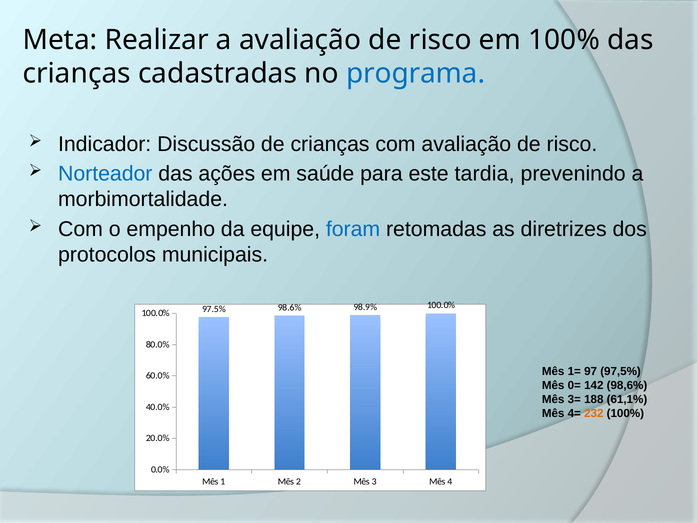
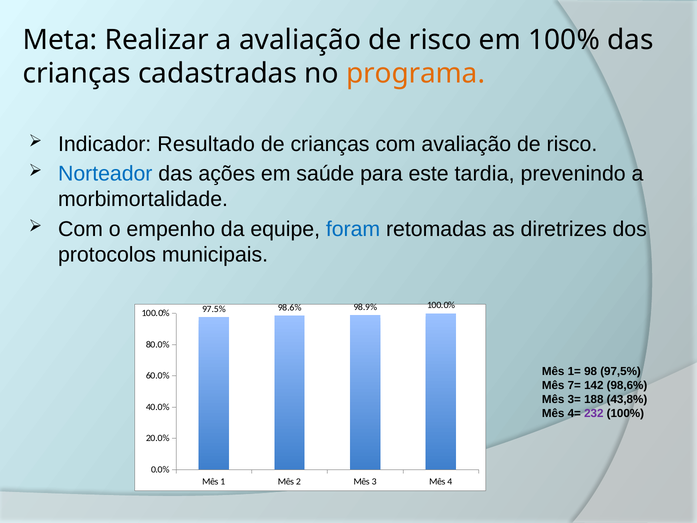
programa colour: blue -> orange (416, 74)
Discussão: Discussão -> Resultado (206, 144)
97: 97 -> 98 (591, 371)
0=: 0= -> 7= (574, 385)
61,1%: 61,1% -> 43,8% (627, 399)
232 colour: orange -> purple (594, 413)
